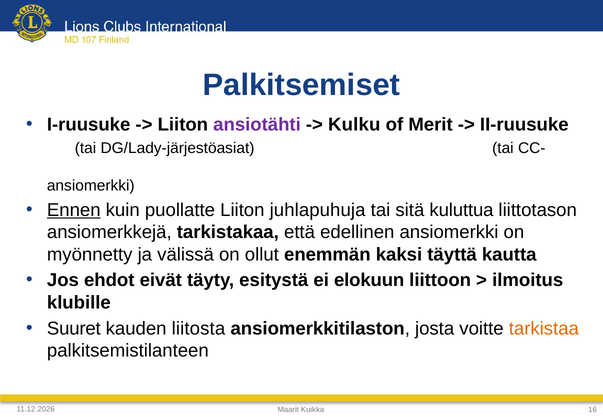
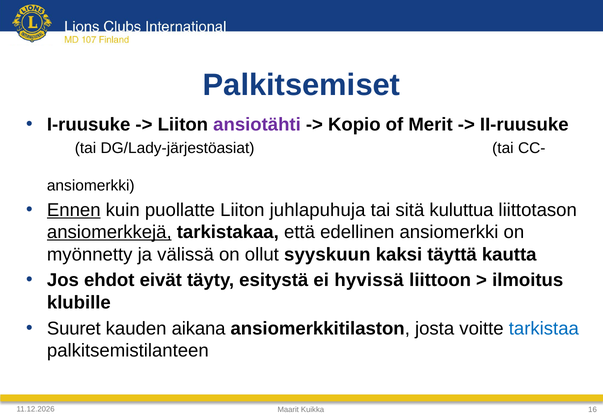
Kulku: Kulku -> Kopio (354, 125)
ansiomerkkejä underline: none -> present (109, 232)
enemmän: enemmän -> syyskuun (327, 255)
elokuun: elokuun -> hyvissä (369, 281)
liitosta: liitosta -> aikana (199, 329)
tarkistaa colour: orange -> blue (544, 329)
